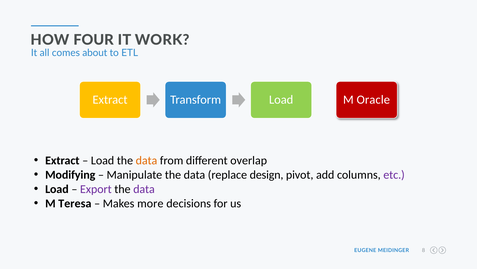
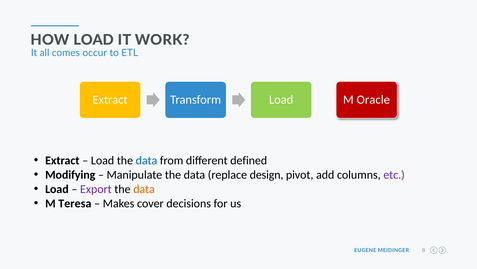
HOW FOUR: FOUR -> LOAD (94, 40)
about: about -> occur (95, 53)
data colour: orange -> blue (146, 160)
overlap: overlap -> defined (249, 160)
data colour: purple -> orange (144, 189)
more: more -> cover (150, 203)
